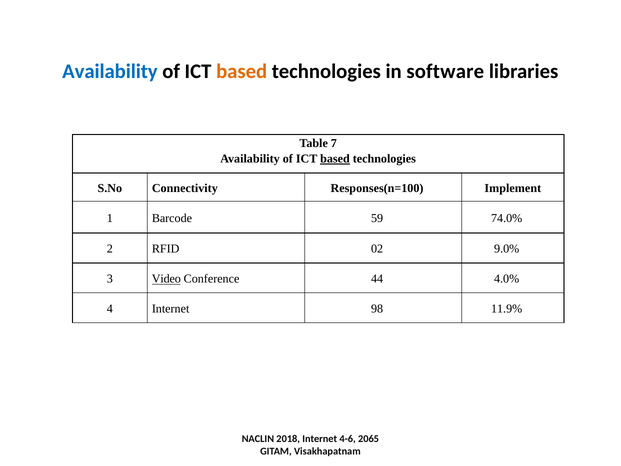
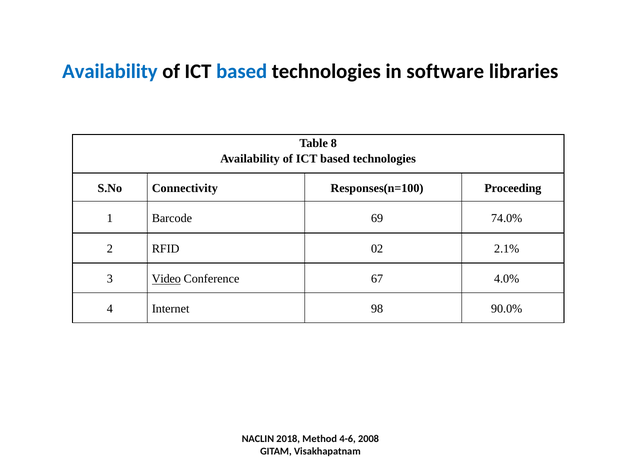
based colour: orange -> blue (242, 71)
7: 7 -> 8 (334, 143)
based underline: present -> none (335, 159)
Implement: Implement -> Proceeding (513, 188)
59: 59 -> 69 (377, 218)
9.0%: 9.0% -> 2.1% (507, 249)
44: 44 -> 67 (377, 279)
11.9%: 11.9% -> 90.0% (507, 309)
2018 Internet: Internet -> Method (320, 439)
2065: 2065 -> 2008 (369, 439)
